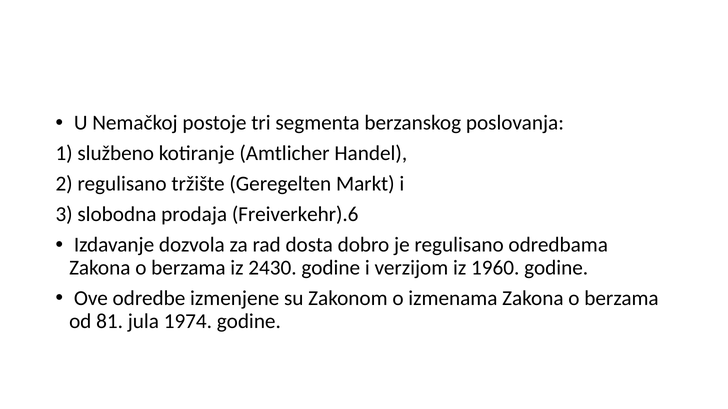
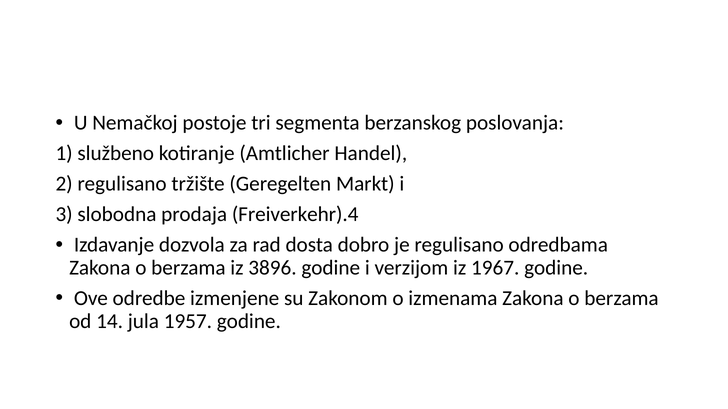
Freiverkehr).6: Freiverkehr).6 -> Freiverkehr).4 (295, 215)
2430: 2430 -> 3896 (273, 268)
1960: 1960 -> 1967 (495, 268)
81: 81 -> 14 (110, 322)
1974: 1974 -> 1957 (188, 322)
